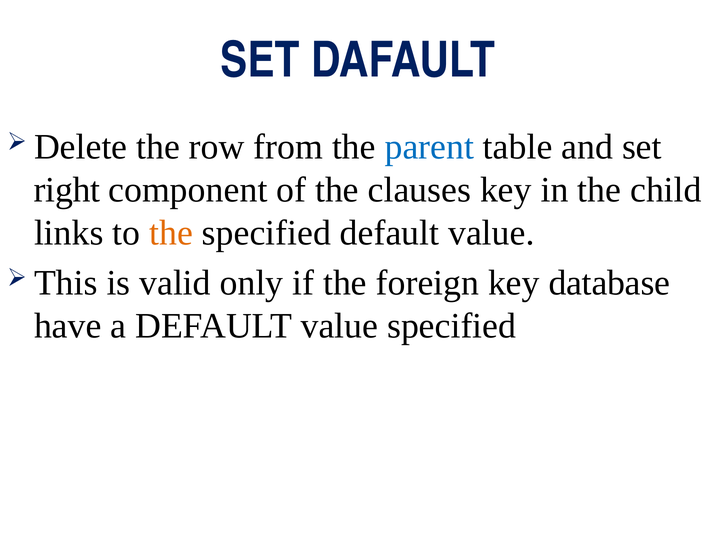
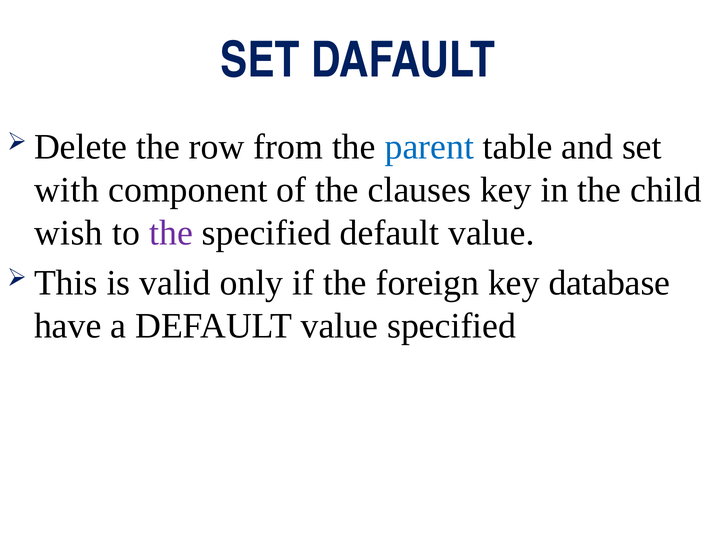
right: right -> with (67, 190)
links: links -> wish (69, 233)
the colour: orange -> purple (171, 233)
